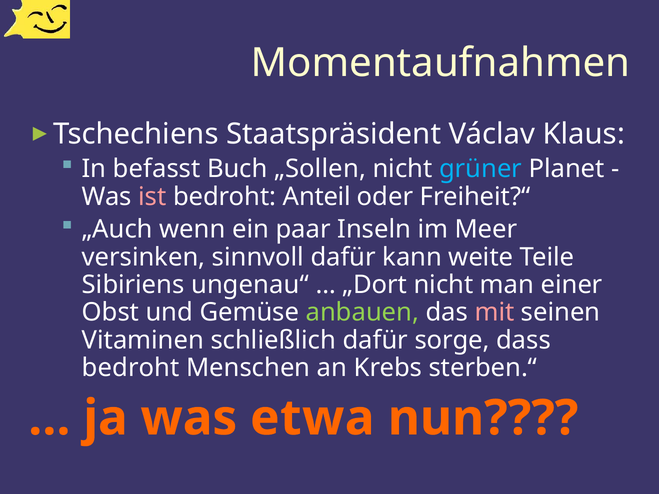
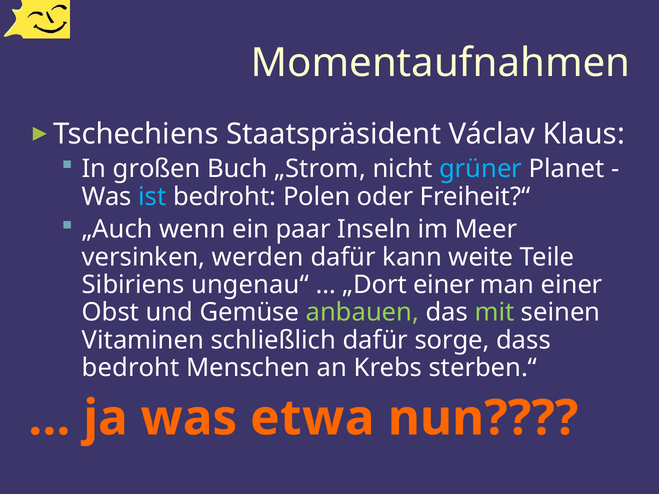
befasst: befasst -> großen (157, 169)
„Sollen: „Sollen -> „Strom (320, 169)
ist colour: pink -> light blue (152, 197)
Anteil: Anteil -> Polen (317, 197)
sinnvoll: sinnvoll -> werden (258, 257)
„Dort nicht: nicht -> einer (444, 285)
mit colour: pink -> light green (495, 313)
